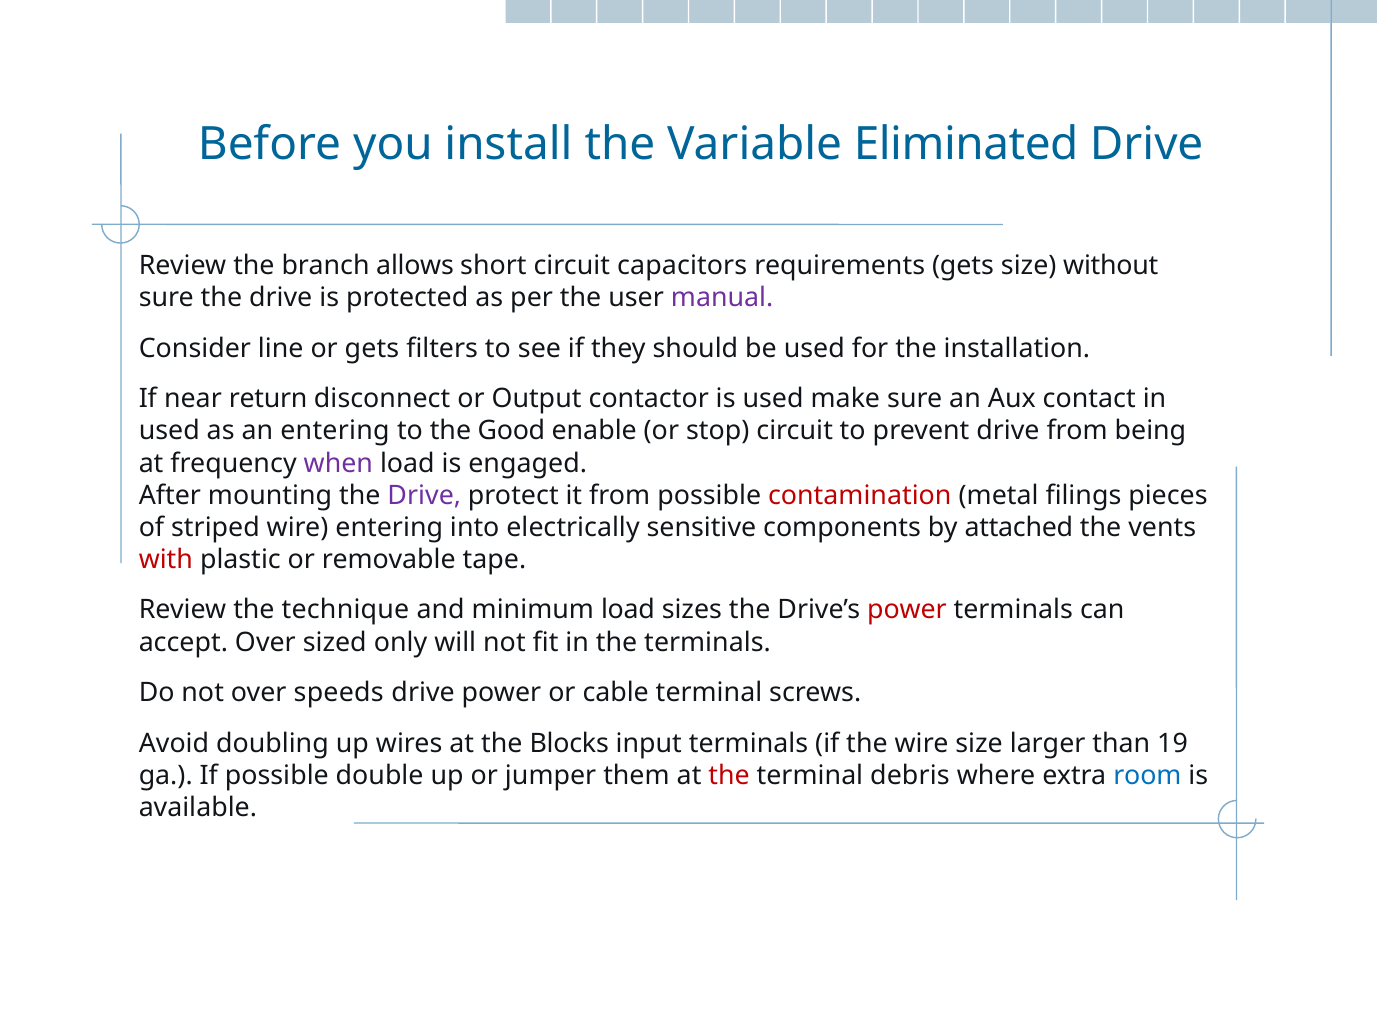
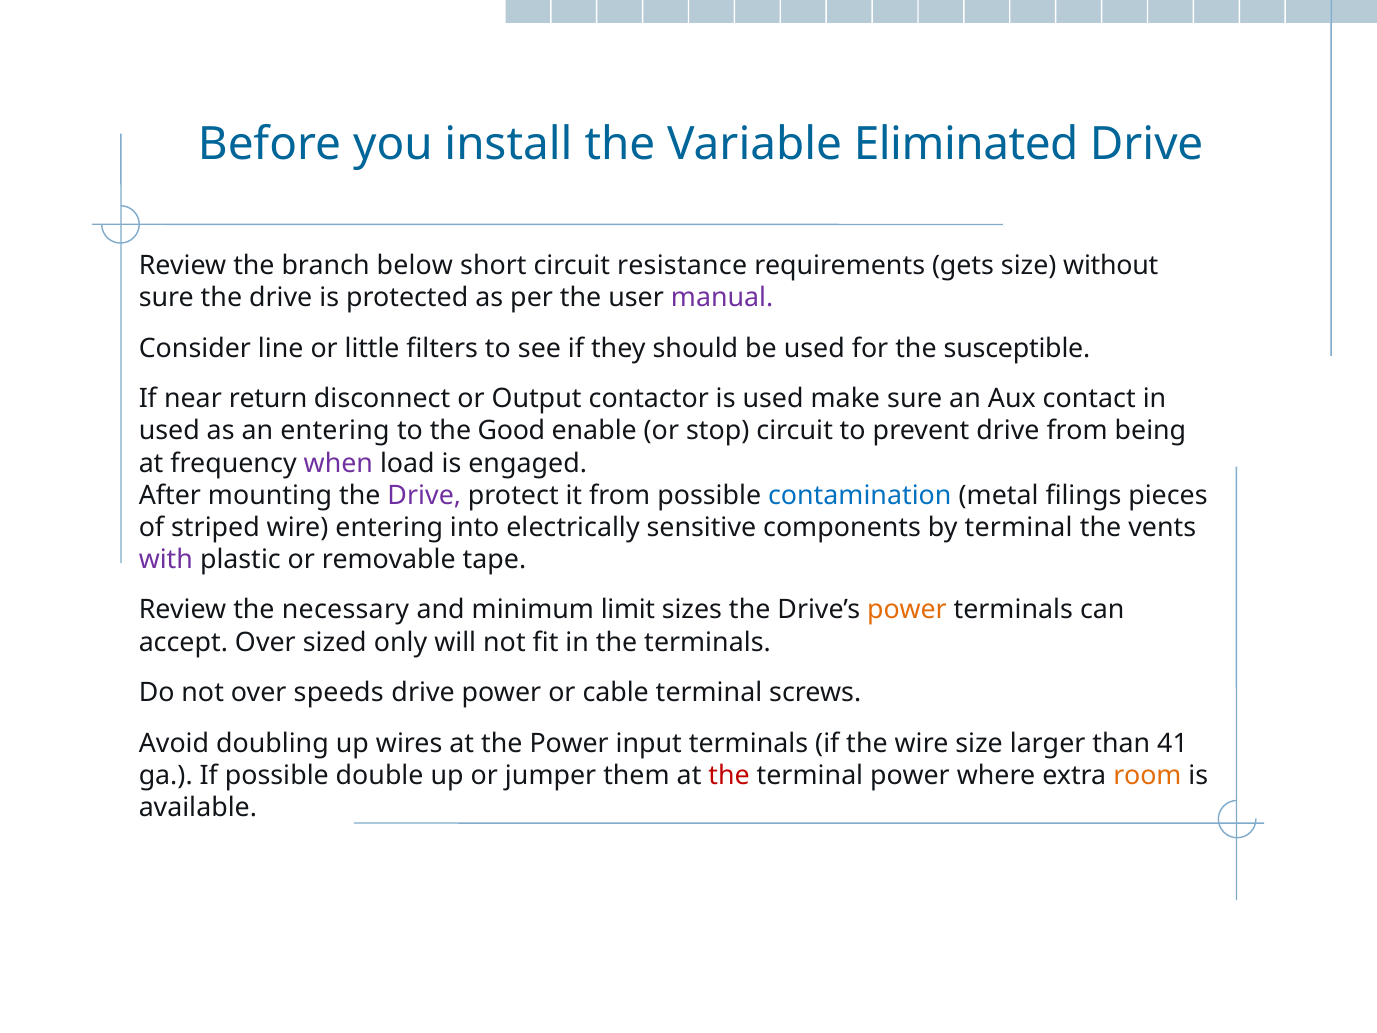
allows: allows -> below (415, 266)
capacitors: capacitors -> resistance (682, 266)
or gets: gets -> little (372, 348)
installation: installation -> susceptible (1017, 348)
contamination colour: red -> blue (860, 495)
by attached: attached -> terminal (1019, 527)
with colour: red -> purple (166, 560)
technique: technique -> necessary (345, 610)
minimum load: load -> limit (628, 610)
power colour: red -> orange (907, 610)
the Blocks: Blocks -> Power (569, 743)
19: 19 -> 41 (1173, 743)
terminal debris: debris -> power (910, 775)
room colour: blue -> orange (1147, 775)
